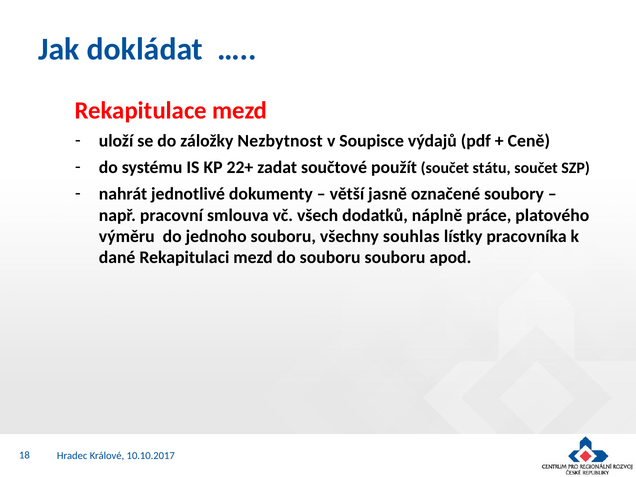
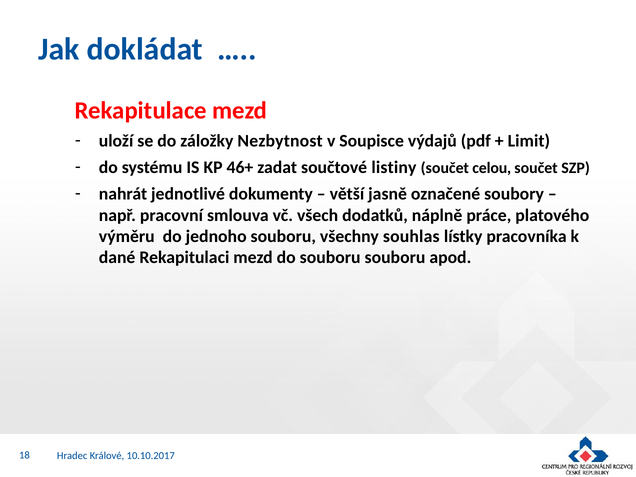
Ceně: Ceně -> Limit (529, 141)
22+: 22+ -> 46+ (240, 167)
použít: použít -> listiny (394, 167)
státu: státu -> celou (492, 168)
